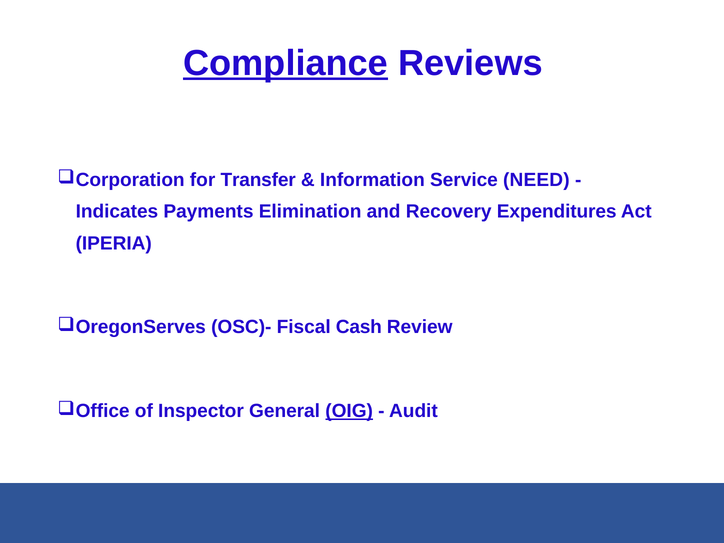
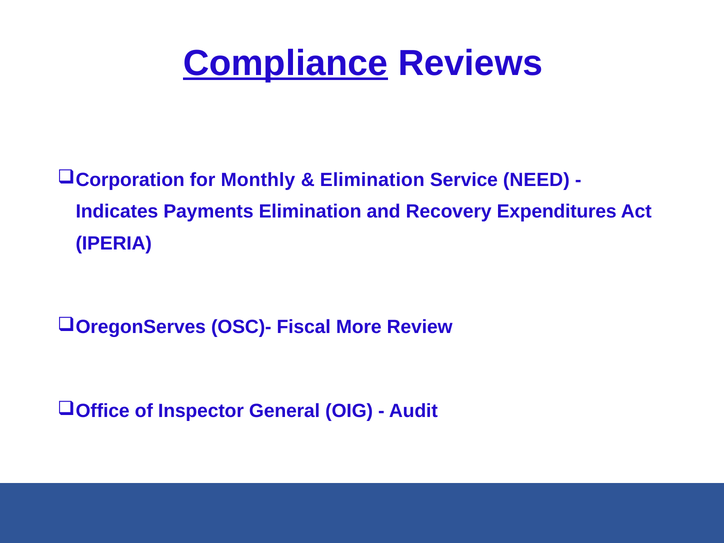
Transfer: Transfer -> Monthly (258, 180)
Information: Information -> Elimination (372, 180)
Cash: Cash -> More (359, 327)
OIG underline: present -> none (349, 411)
